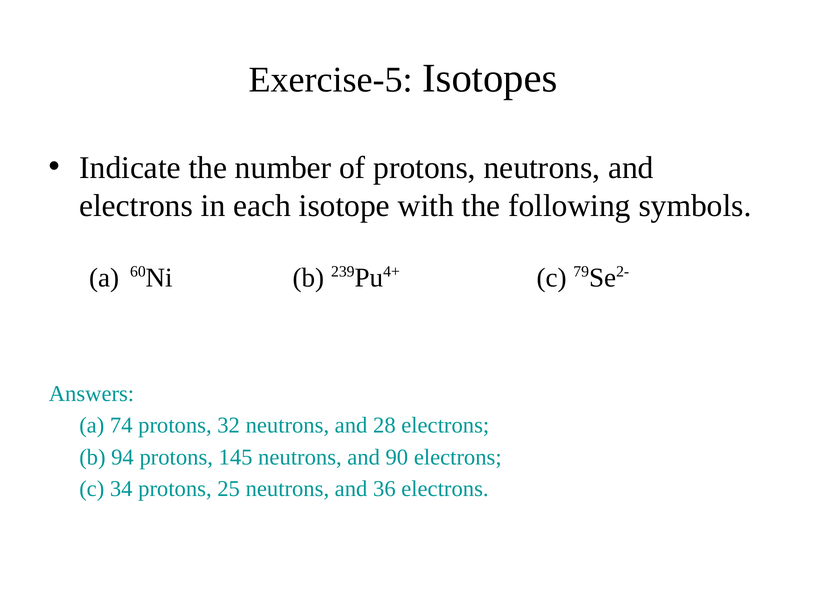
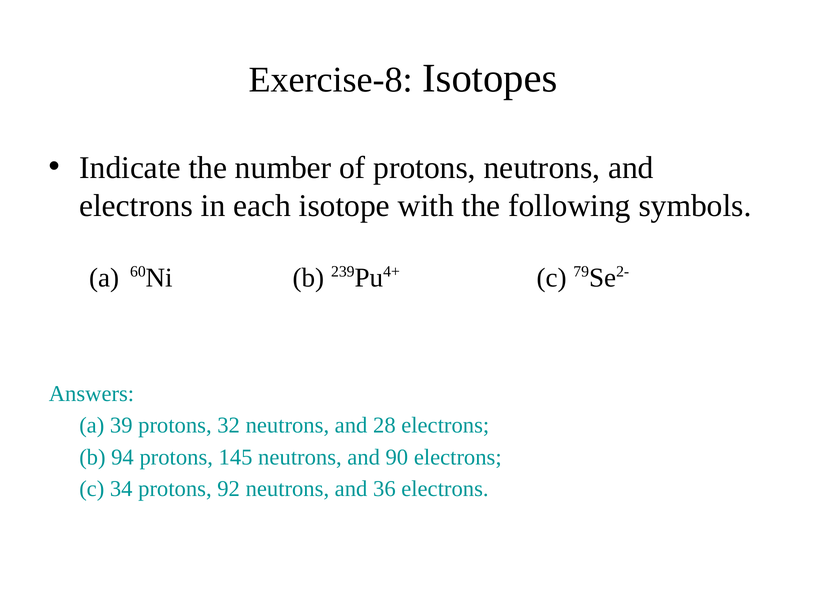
Exercise-5: Exercise-5 -> Exercise-8 (331, 80)
74: 74 -> 39 (121, 425)
25: 25 -> 92 (229, 489)
